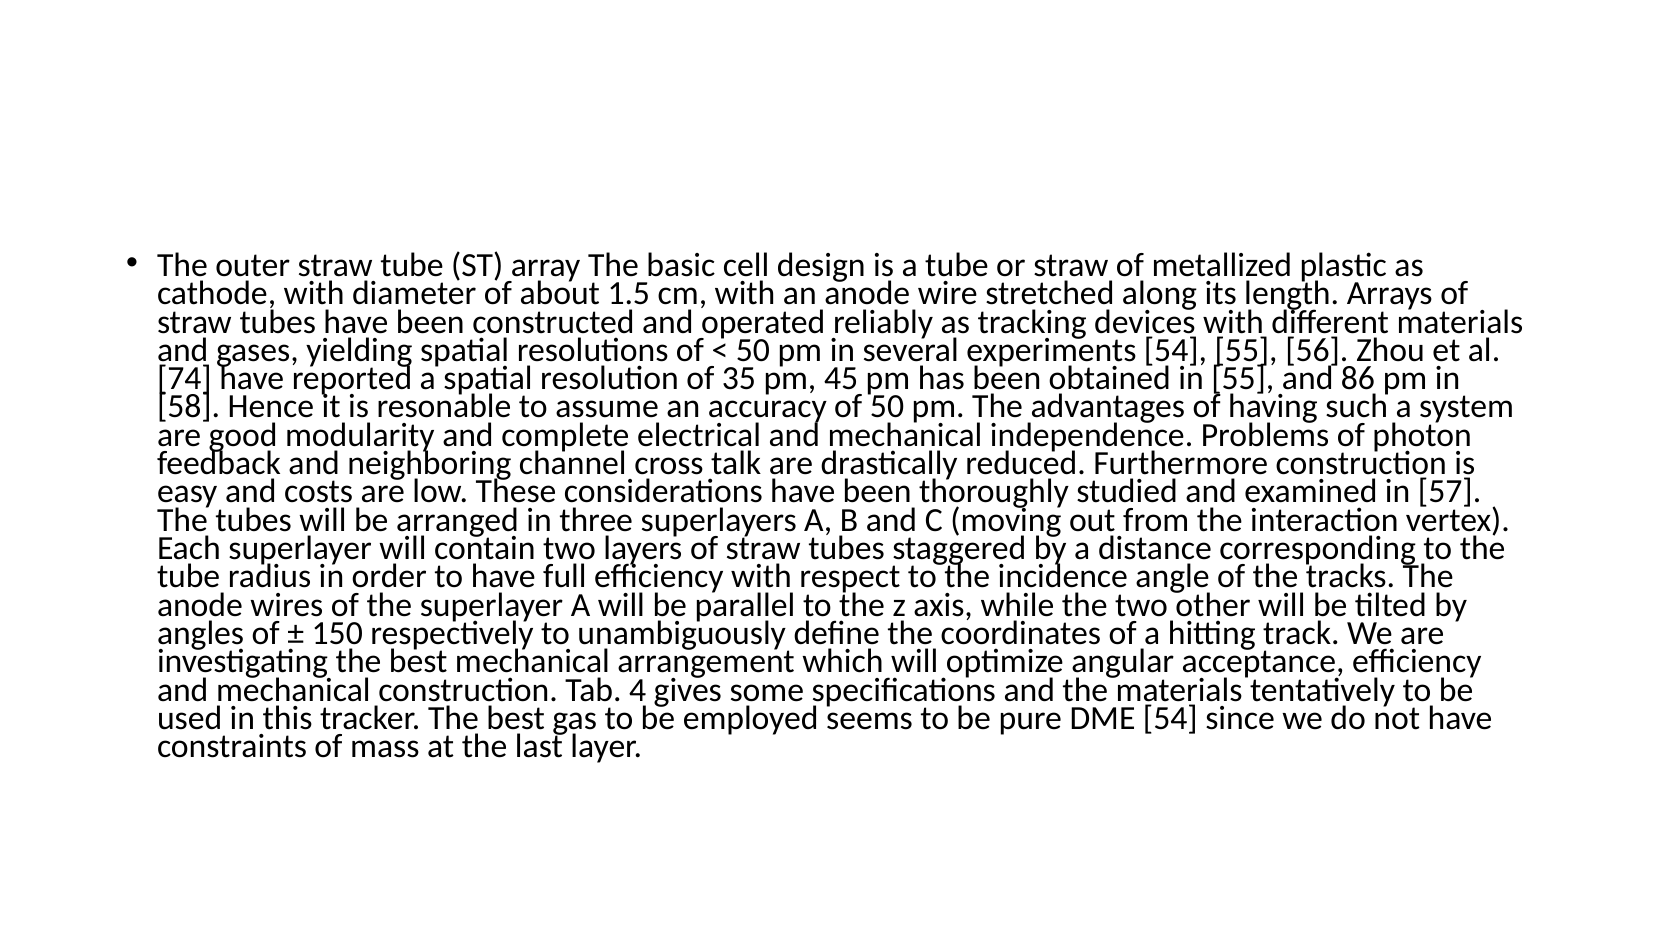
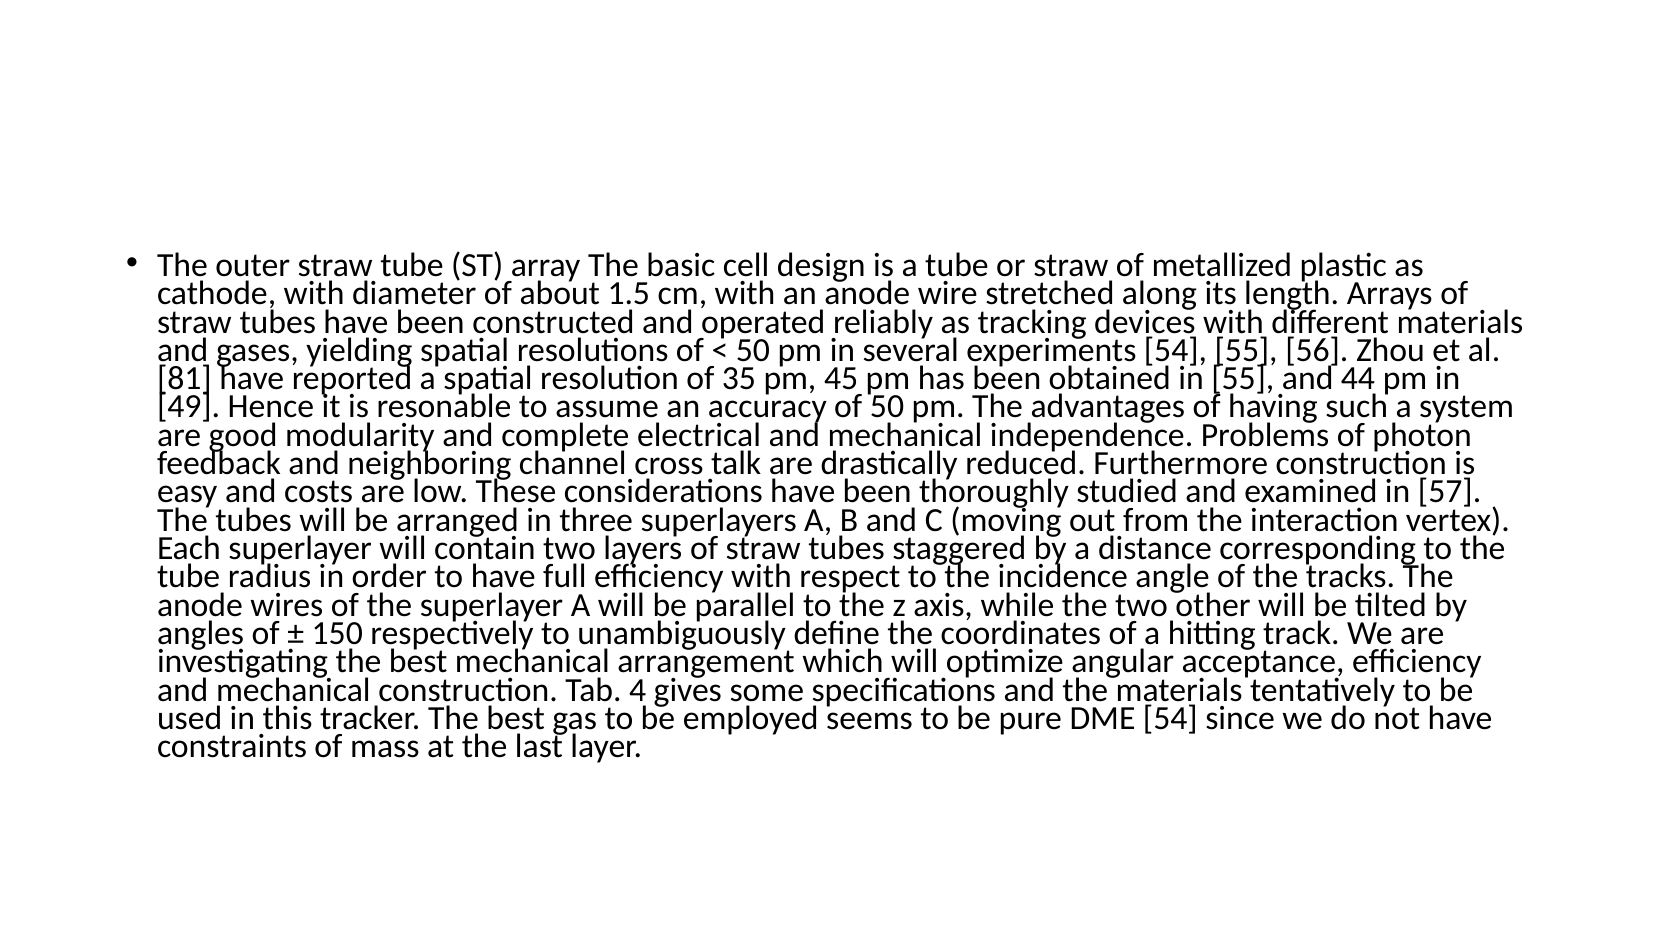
74: 74 -> 81 (184, 378)
86: 86 -> 44 (1358, 378)
58: 58 -> 49 (189, 407)
